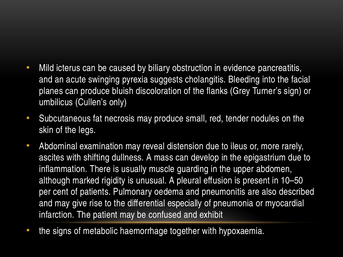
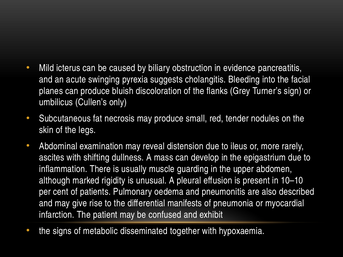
10–50: 10–50 -> 10–10 (292, 181)
especially: especially -> manifests (185, 203)
haemorrhage: haemorrhage -> disseminated (144, 231)
